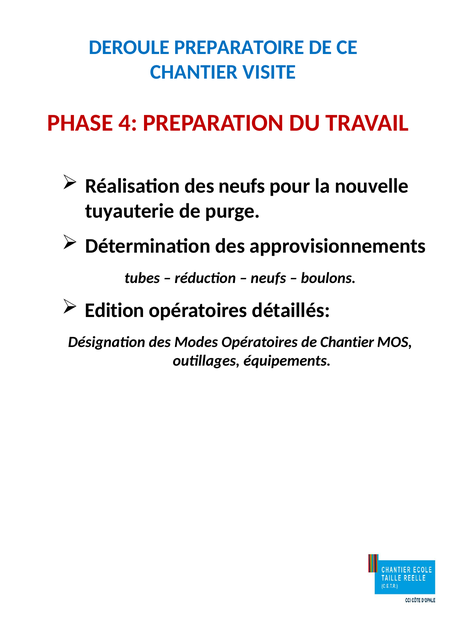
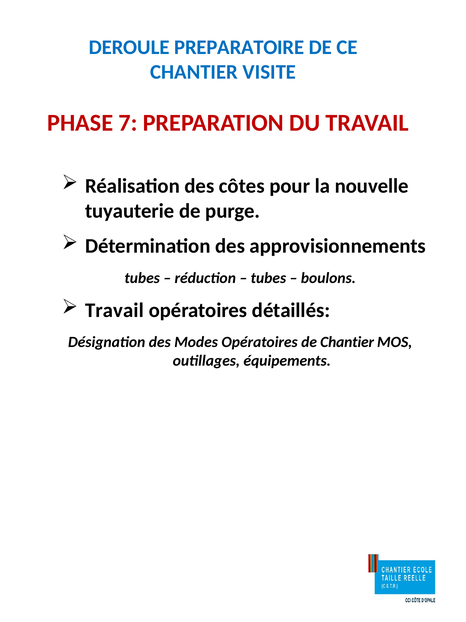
4: 4 -> 7 (128, 123)
des neufs: neufs -> côtes (242, 186)
neufs: neufs -> tubes (268, 278)
Edition: Edition -> Travail (114, 310)
